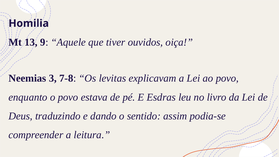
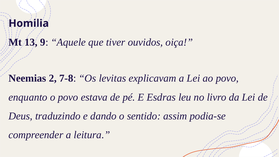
3: 3 -> 2 (53, 78)
